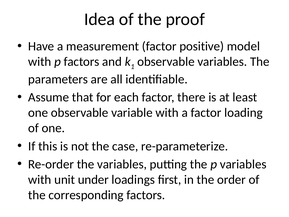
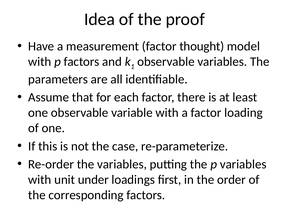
positive: positive -> thought (202, 46)
